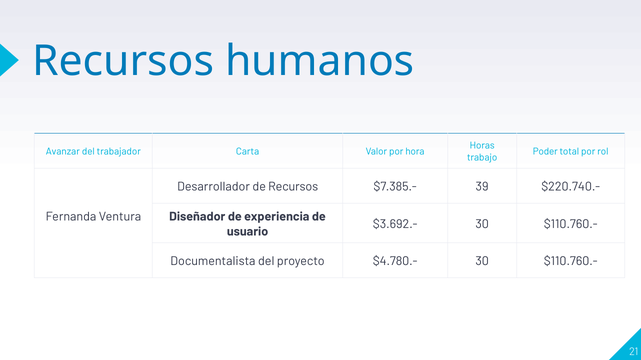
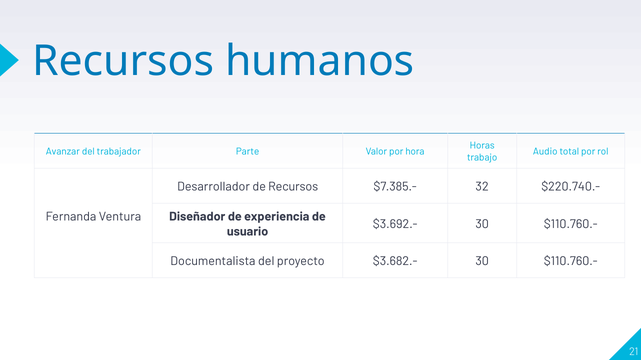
Carta: Carta -> Parte (248, 152)
Poder: Poder -> Audio (545, 152)
39: 39 -> 32 (482, 187)
$4.780.-: $4.780.- -> $3.682.- (395, 262)
